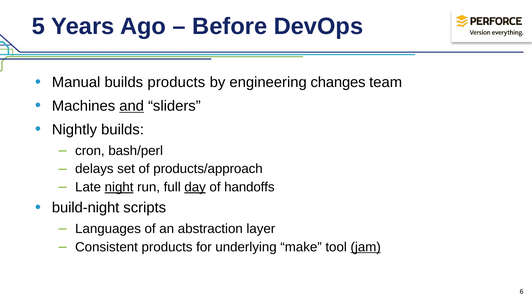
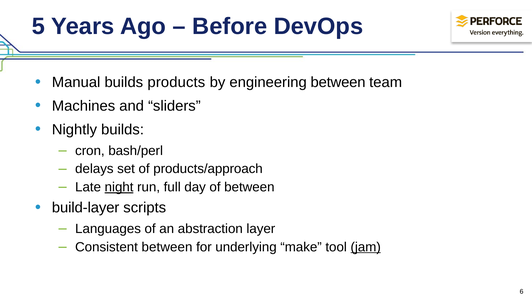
engineering changes: changes -> between (338, 82)
and underline: present -> none (132, 106)
day underline: present -> none (195, 187)
of handoffs: handoffs -> between (249, 187)
build-night: build-night -> build-layer (86, 208)
Consistent products: products -> between (167, 247)
